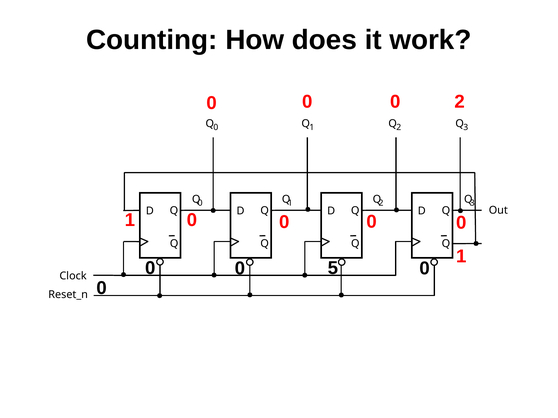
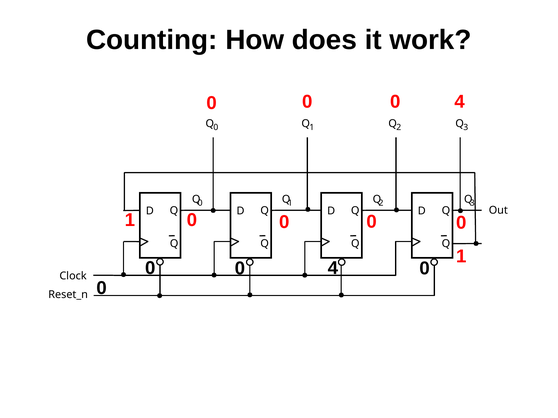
2: 2 -> 4 (460, 102)
5: 5 -> 4 (333, 268)
